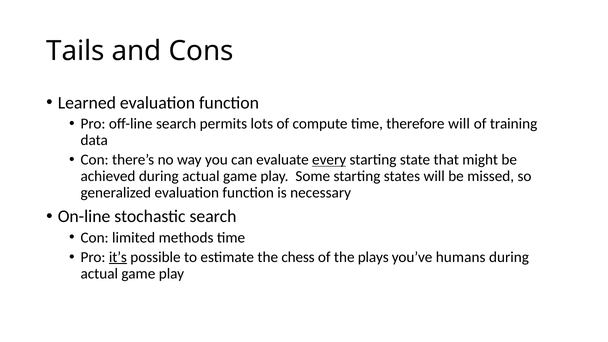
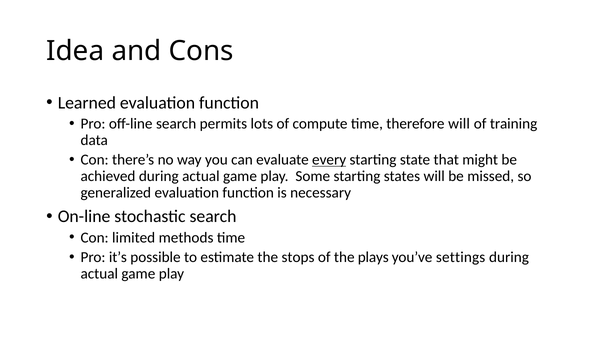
Tails: Tails -> Idea (75, 51)
it’s underline: present -> none (118, 257)
chess: chess -> stops (298, 257)
humans: humans -> settings (461, 257)
